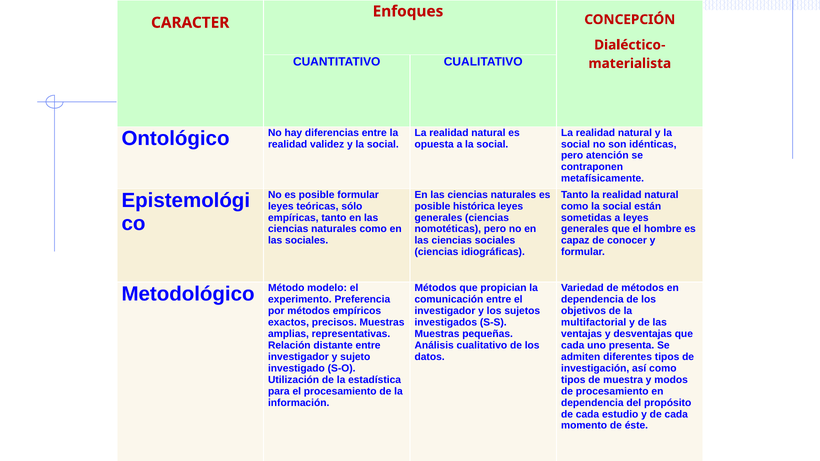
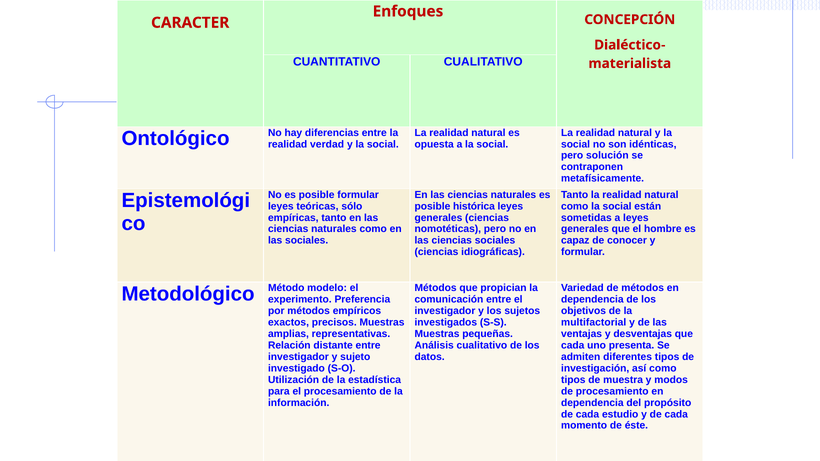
validez: validez -> verdad (327, 144)
atención: atención -> solución (607, 156)
